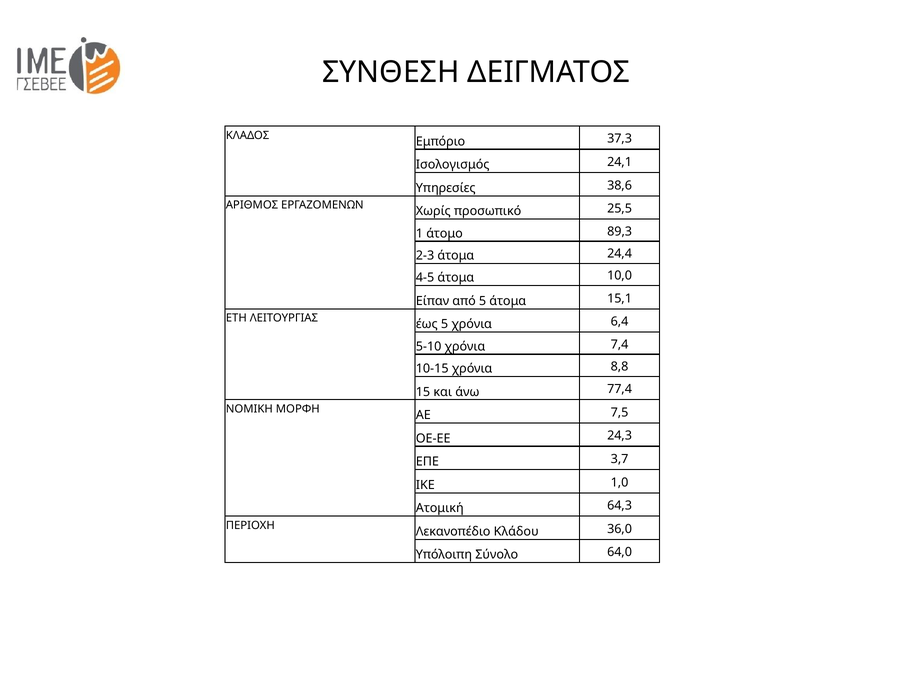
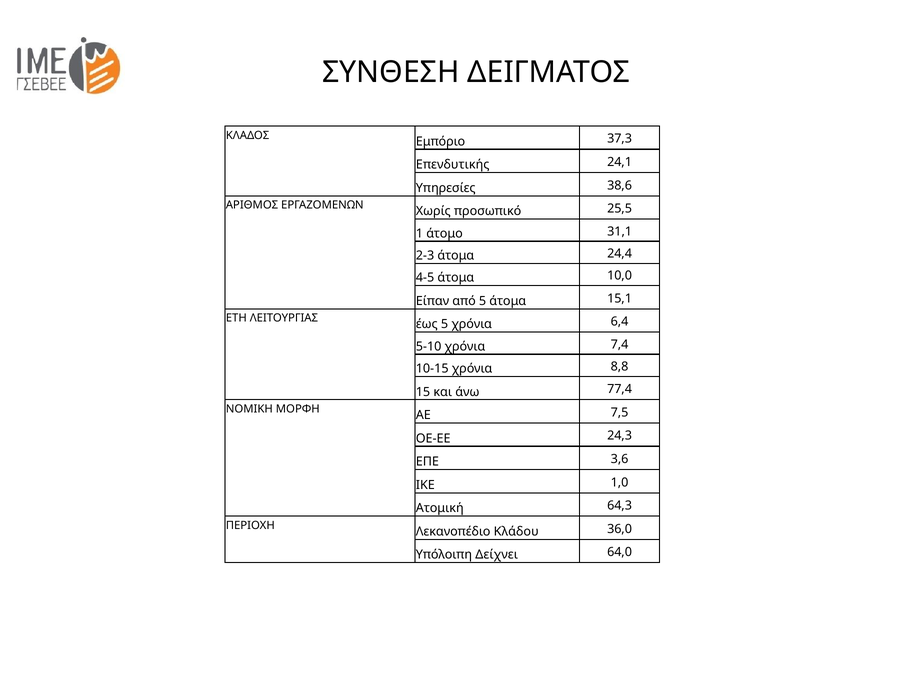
Ισολογισμός: Ισολογισμός -> Επενδυτικής (453, 165)
89,3: 89,3 -> 31,1 (620, 231)
3,7: 3,7 -> 3,6 (620, 459)
Σύνολο: Σύνολο -> Δείχνει (497, 554)
